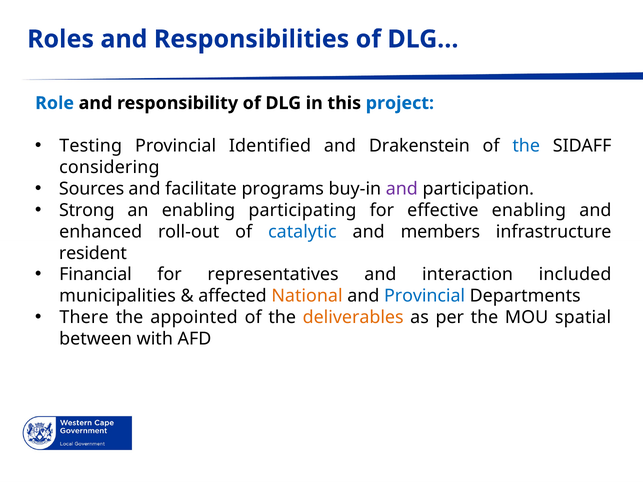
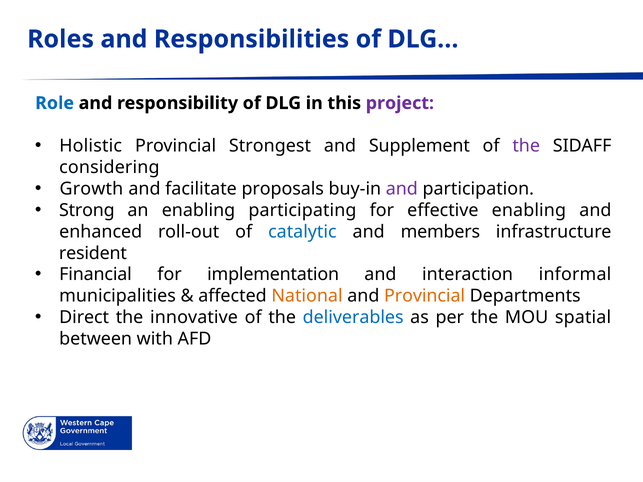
project colour: blue -> purple (400, 103)
Testing: Testing -> Holistic (91, 146)
Identified: Identified -> Strongest (270, 146)
Drakenstein: Drakenstein -> Supplement (419, 146)
the colour: blue -> purple (526, 146)
Sources: Sources -> Growth (91, 189)
programs: programs -> proposals (283, 189)
representatives: representatives -> implementation (273, 275)
included: included -> informal (575, 275)
Provincial colour: blue -> orange (425, 296)
There: There -> Direct (84, 318)
appointed: appointed -> innovative (194, 318)
deliverables colour: orange -> blue (353, 318)
